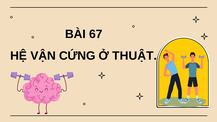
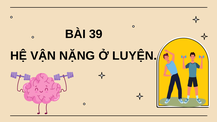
67: 67 -> 39 (96, 34)
CỨNG: CỨNG -> NẶNG (77, 56)
THUẬT: THUẬT -> LUYỆN (135, 56)
